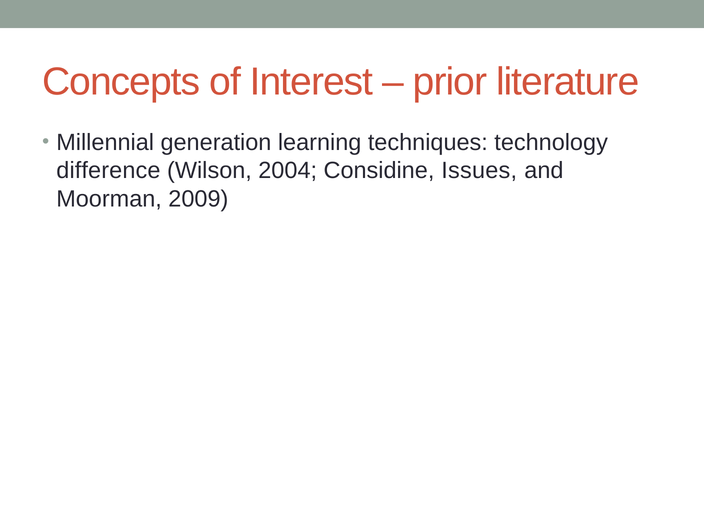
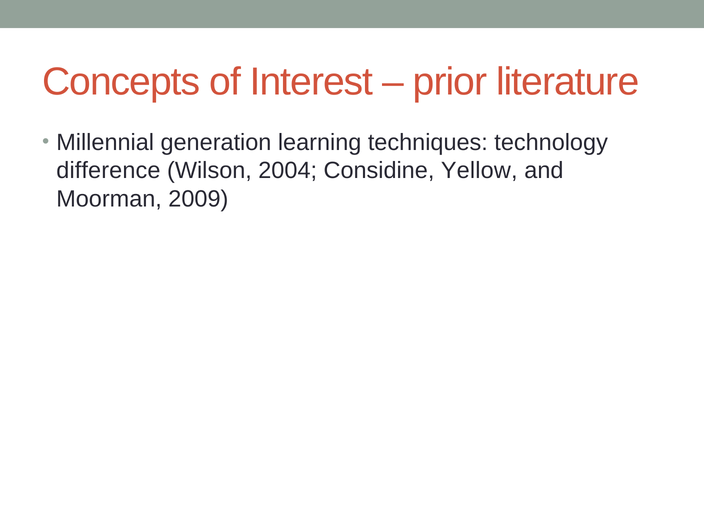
Issues: Issues -> Yellow (479, 171)
